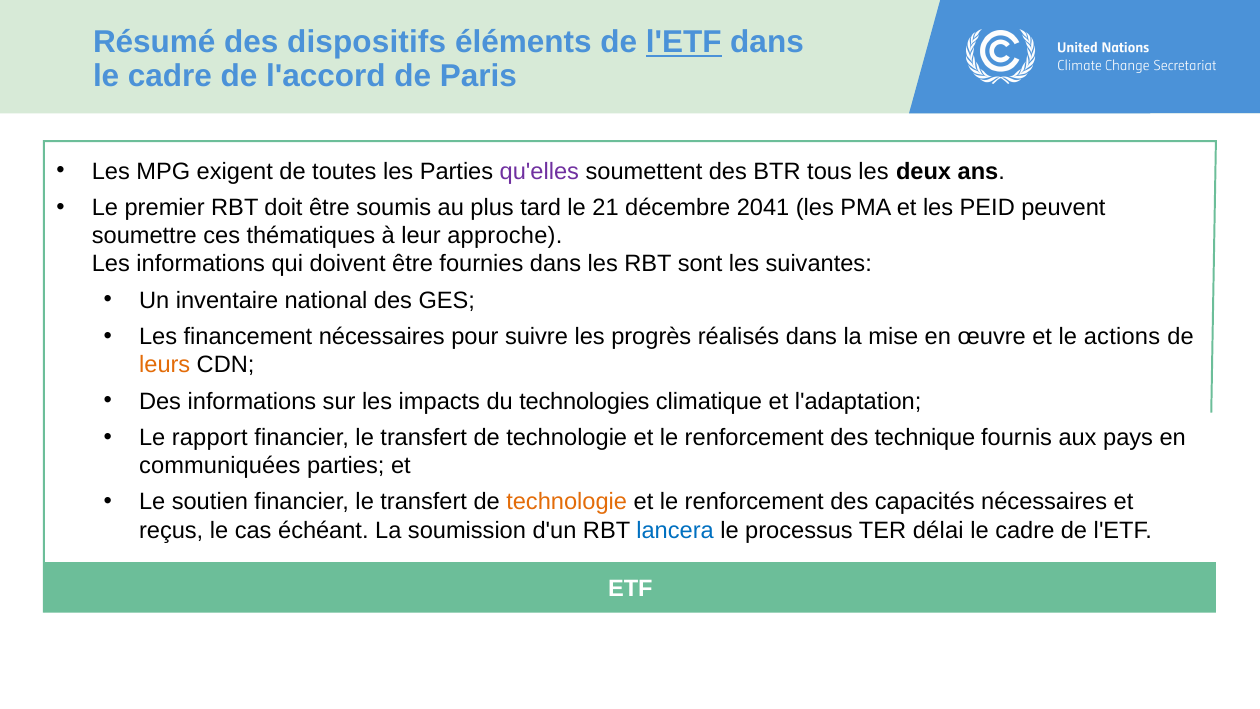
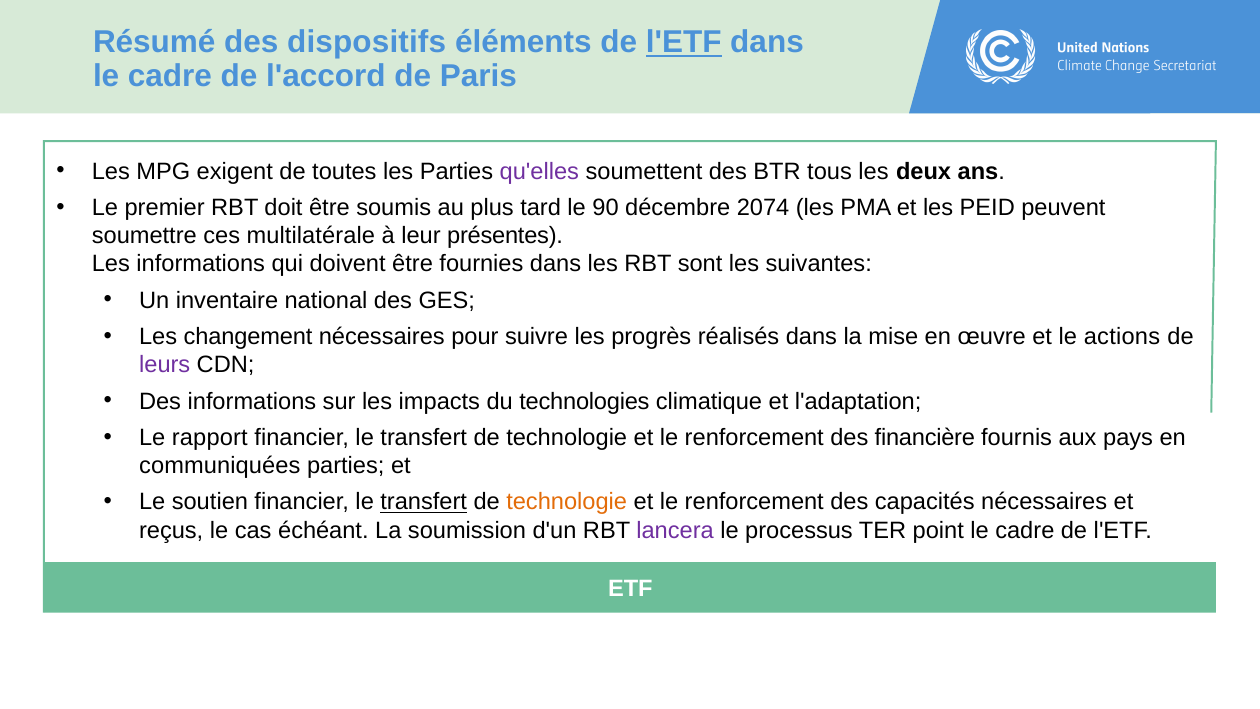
21: 21 -> 90 (606, 207)
2041: 2041 -> 2074 (763, 207)
thématiques: thématiques -> multilatérale (311, 236)
approche: approche -> présentes (505, 236)
financement: financement -> changement (248, 337)
leurs colour: orange -> purple (165, 365)
technique: technique -> financière (925, 437)
transfert underline: none -> present (424, 502)
lancera colour: blue -> purple (675, 530)
délai: délai -> point (938, 530)
